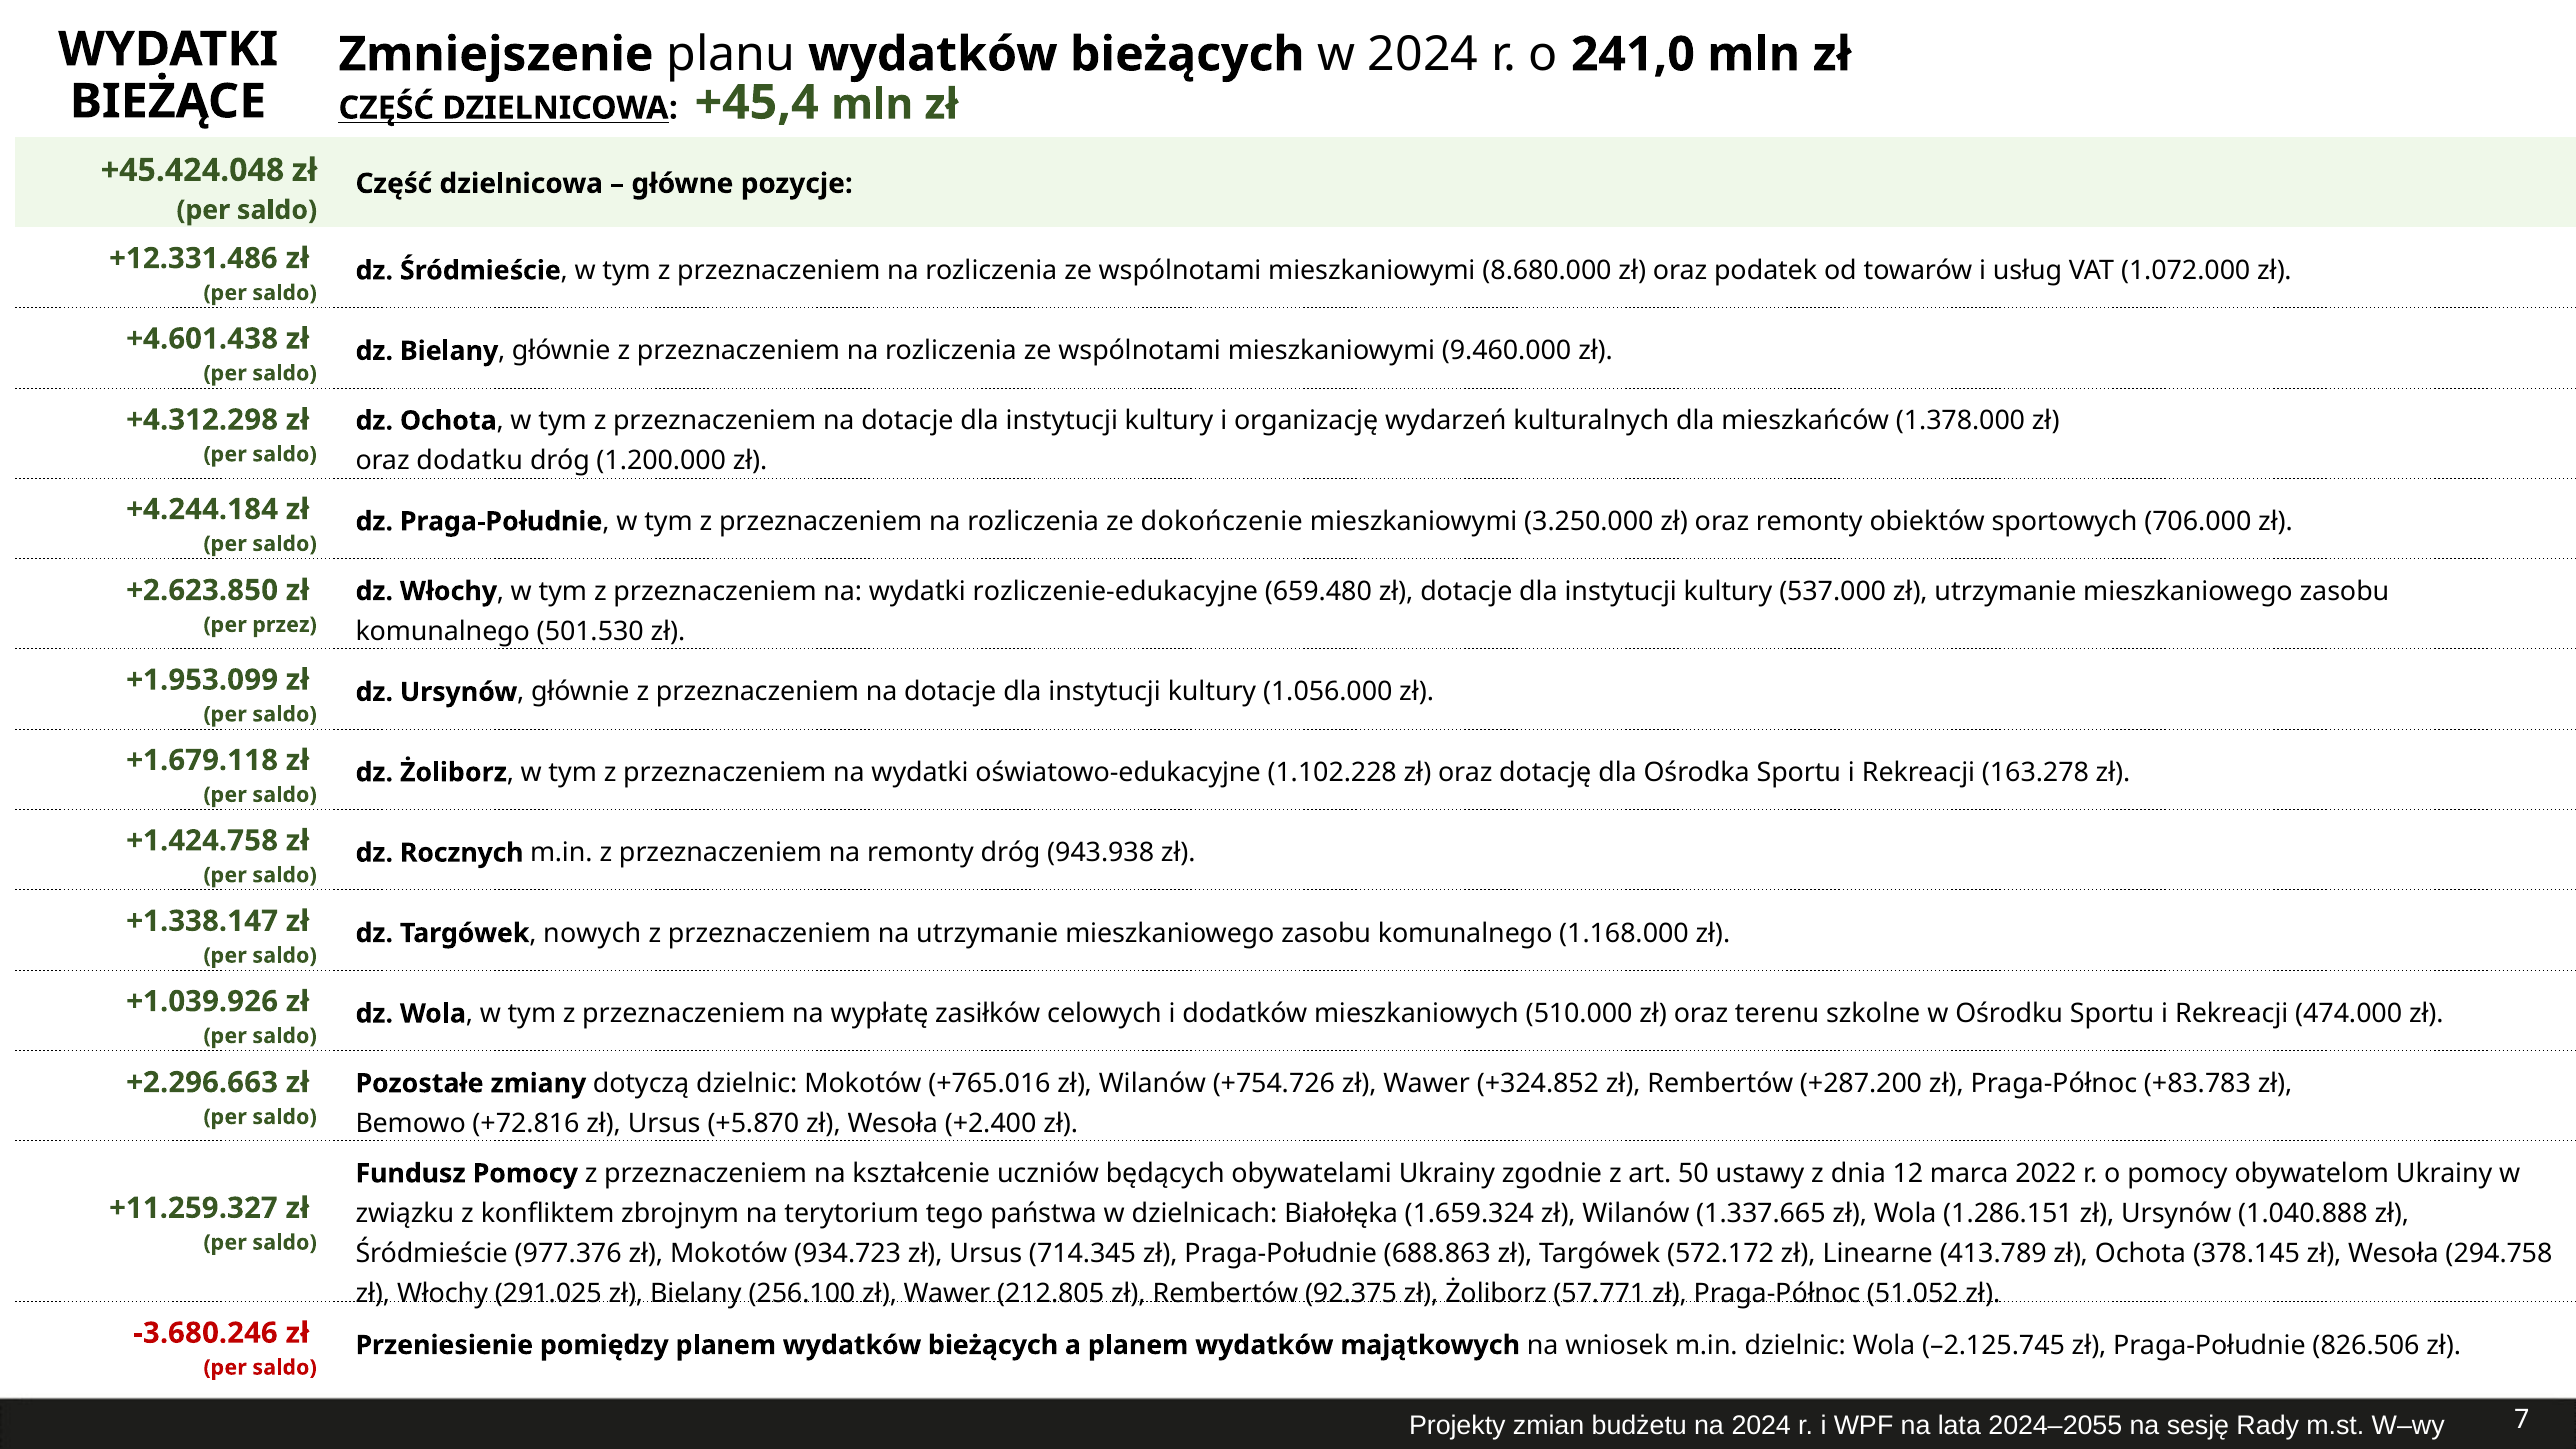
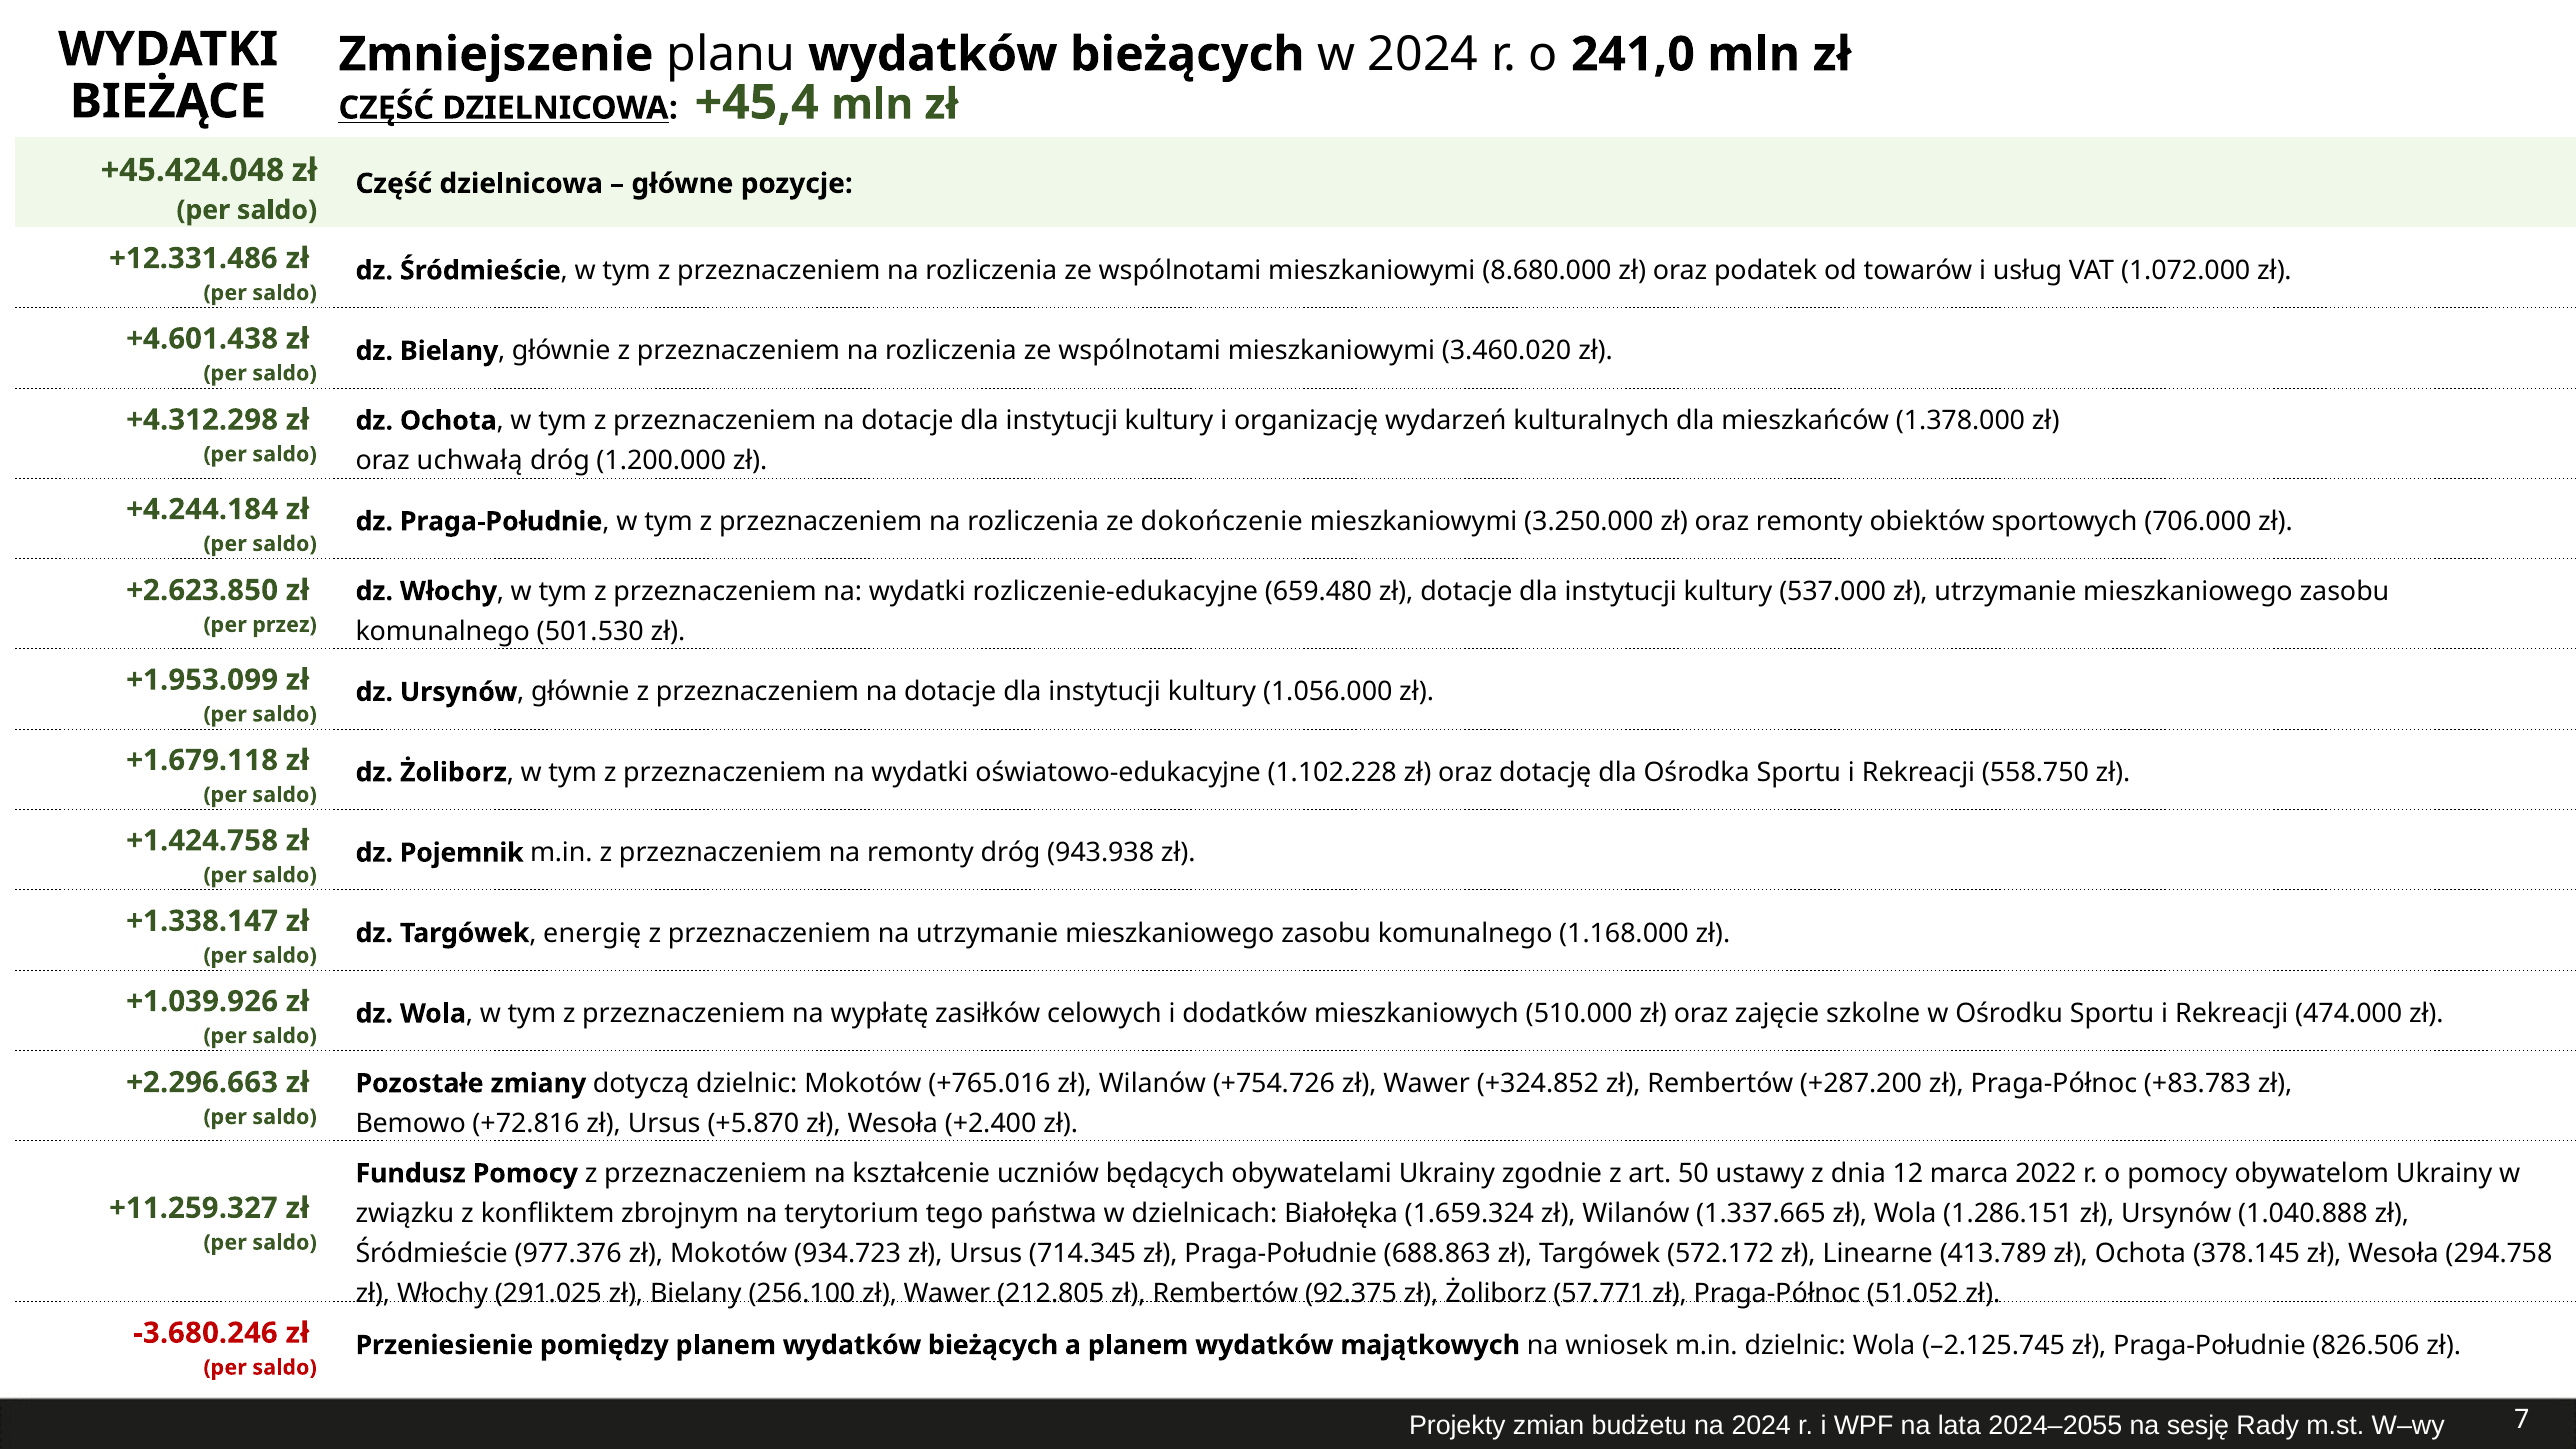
9.460.000: 9.460.000 -> 3.460.020 (1507, 351)
dodatku: dodatku -> uchwałą (470, 461)
163.278: 163.278 -> 558.750 (2035, 772)
Rocznych: Rocznych -> Pojemnik (462, 853)
nowych: nowych -> energię (592, 933)
terenu: terenu -> zajęcie (1777, 1014)
